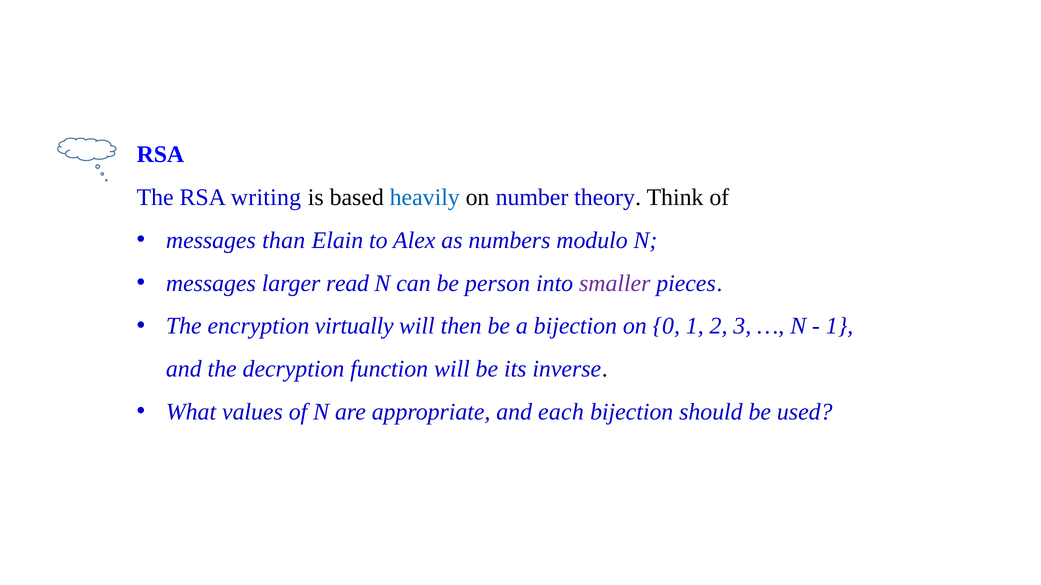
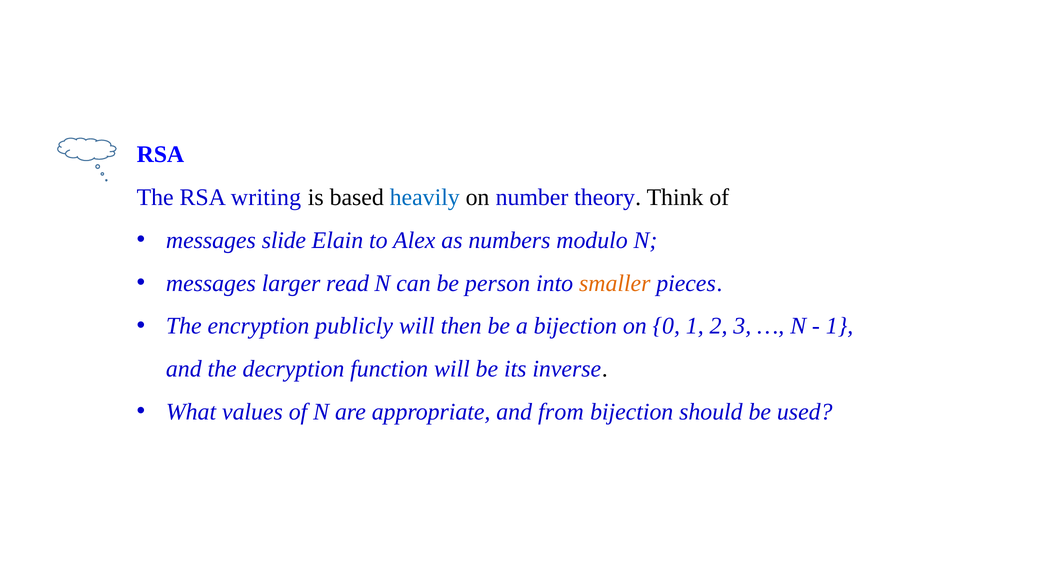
than: than -> slide (284, 241)
smaller colour: purple -> orange (615, 283)
virtually: virtually -> publicly (354, 326)
each: each -> from (561, 412)
